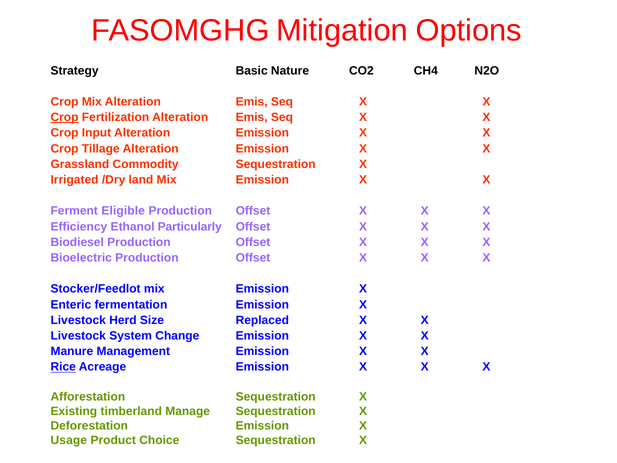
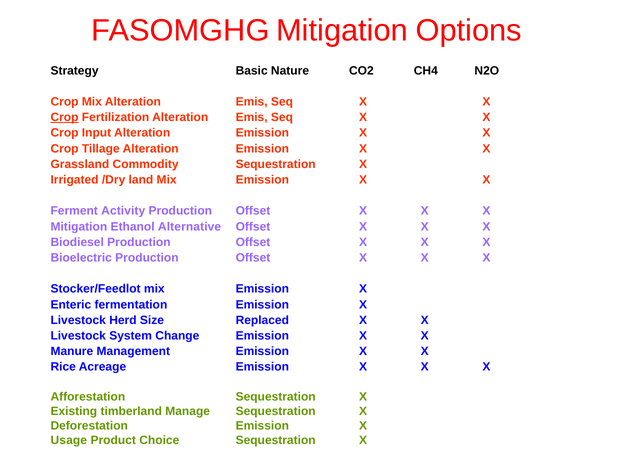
Eligible: Eligible -> Activity (123, 211)
Efficiency: Efficiency -> Mitigation (79, 226)
Particularly: Particularly -> Alternative (190, 226)
Rice underline: present -> none (63, 367)
